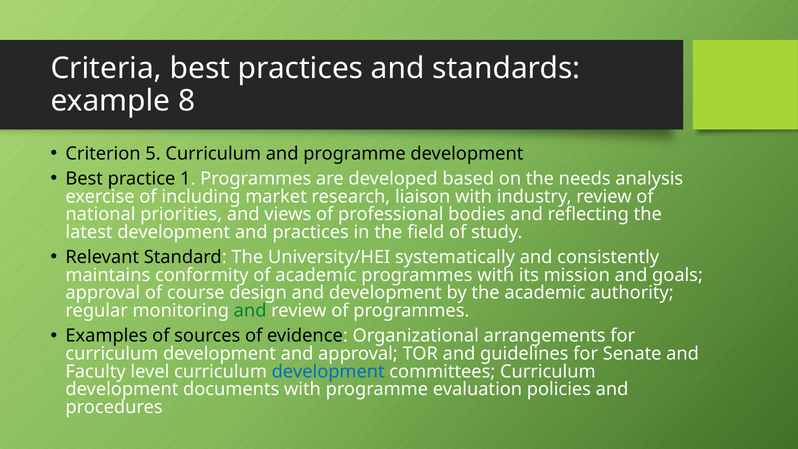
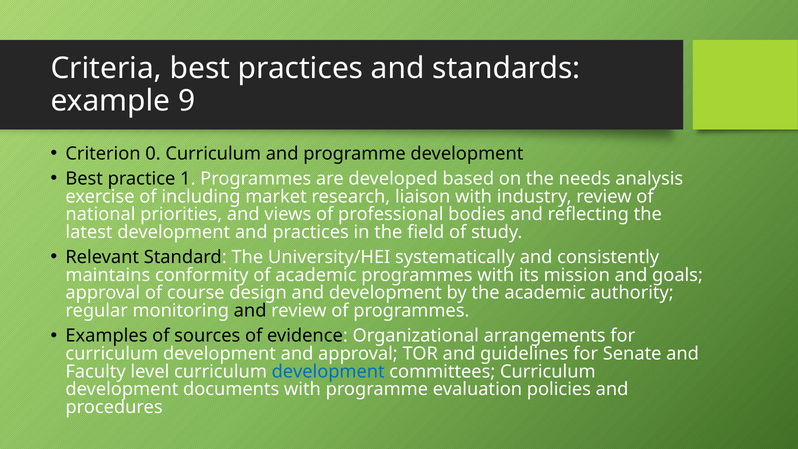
8: 8 -> 9 (187, 101)
5: 5 -> 0 (153, 154)
and colour: green -> black (250, 311)
